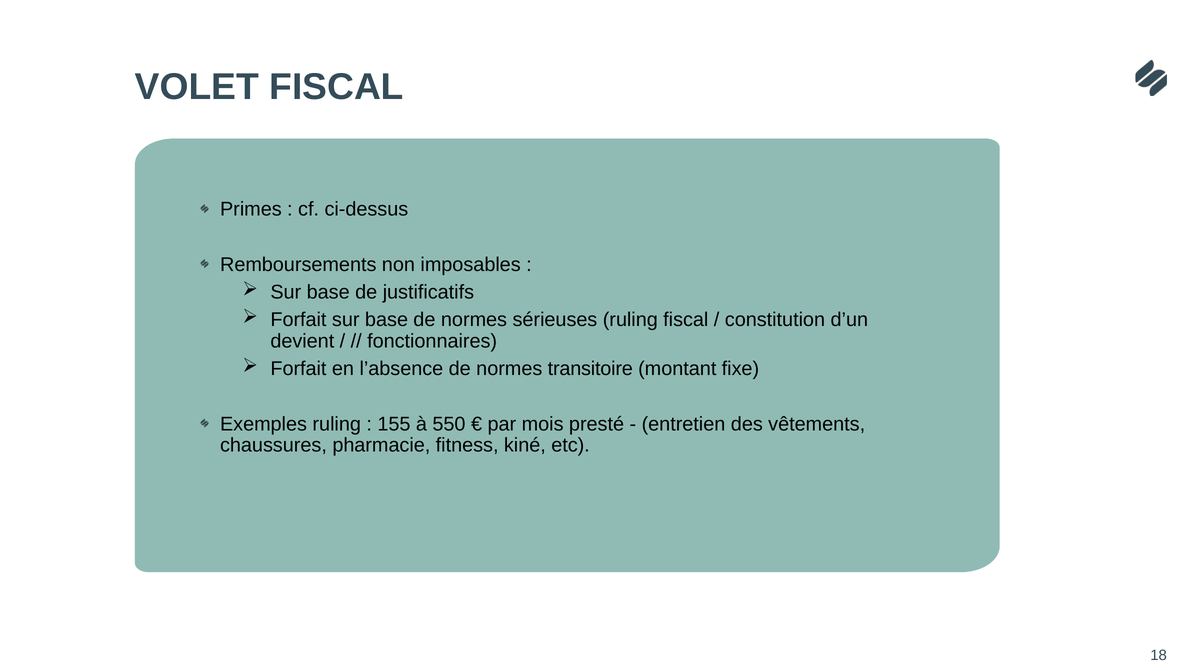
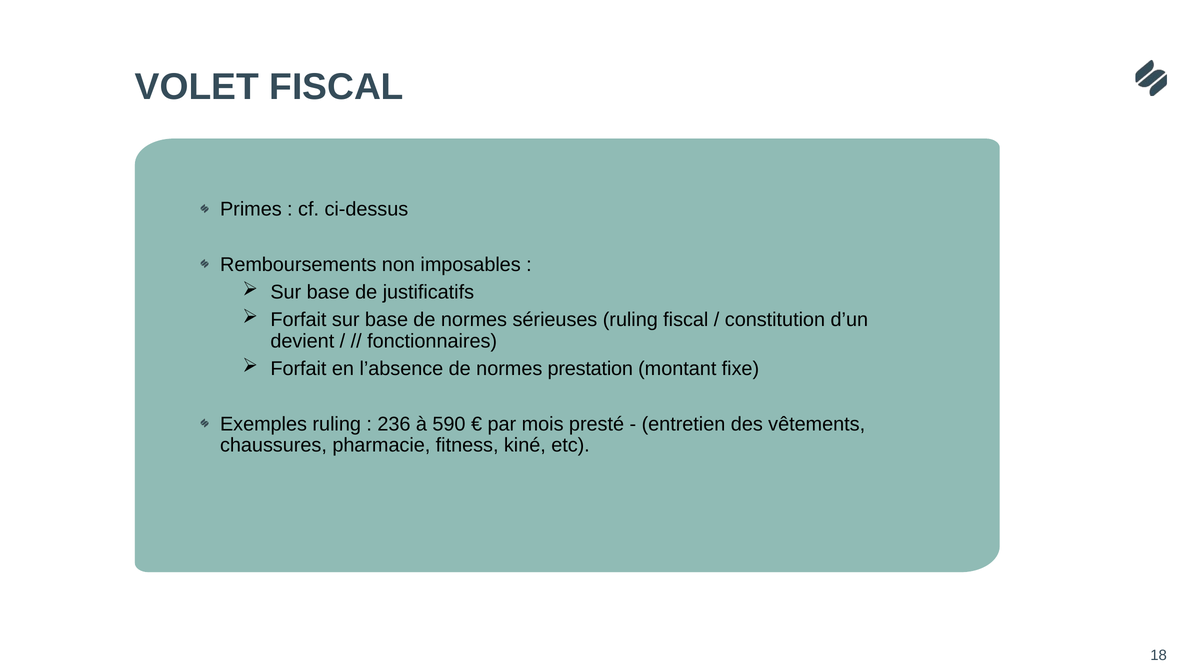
transitoire: transitoire -> prestation (590, 369)
155: 155 -> 236 (394, 424)
550: 550 -> 590 (449, 424)
